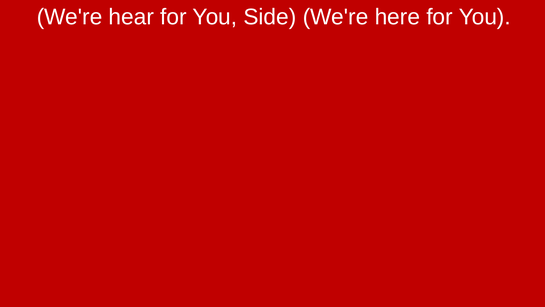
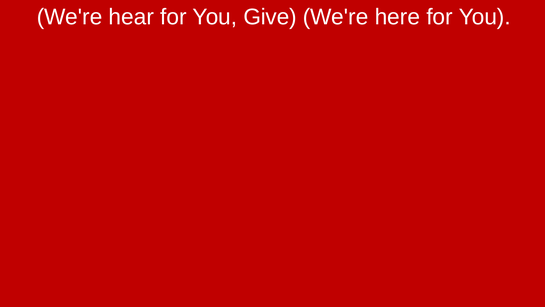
Side: Side -> Give (270, 17)
